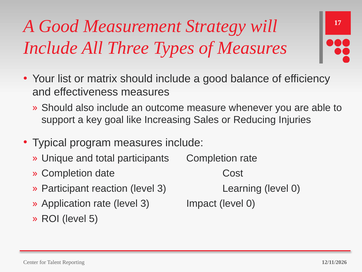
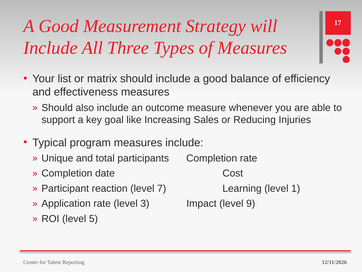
reaction level 3: 3 -> 7 (162, 188)
Learning level 0: 0 -> 1 (296, 188)
Impact level 0: 0 -> 9 (251, 203)
